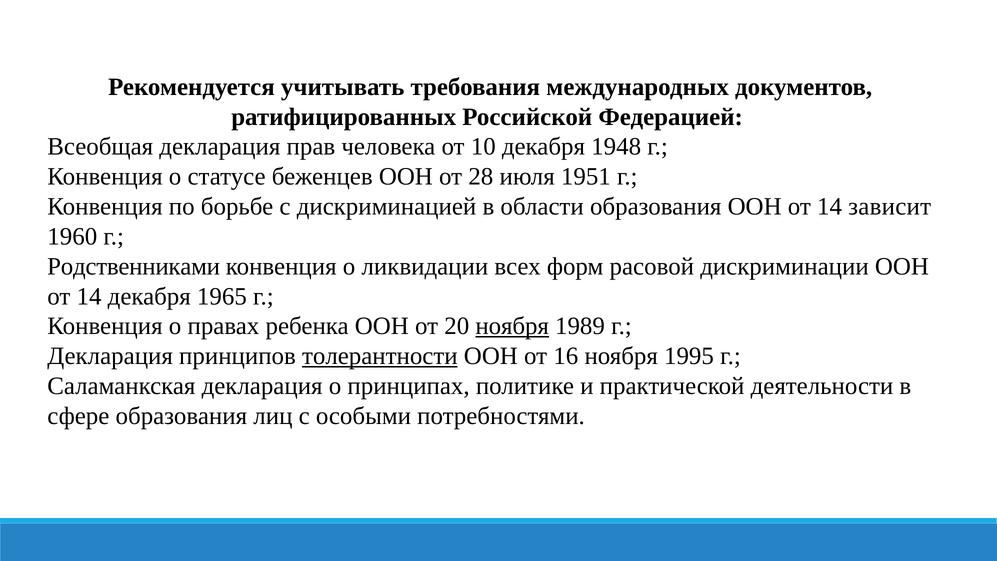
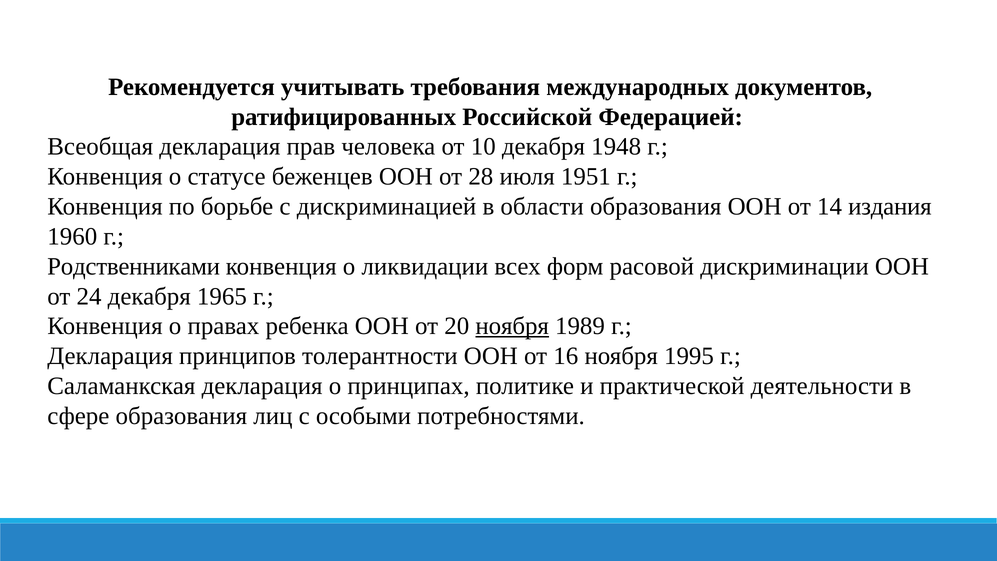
зависит: зависит -> издания (890, 206)
14: 14 -> 24 (89, 296)
толерантности underline: present -> none (380, 356)
